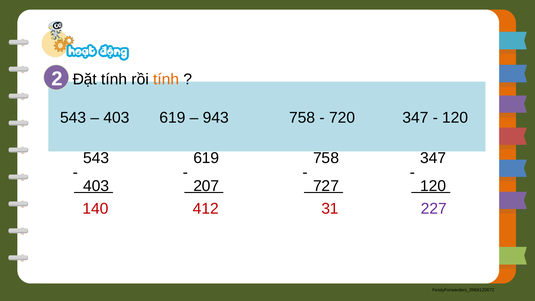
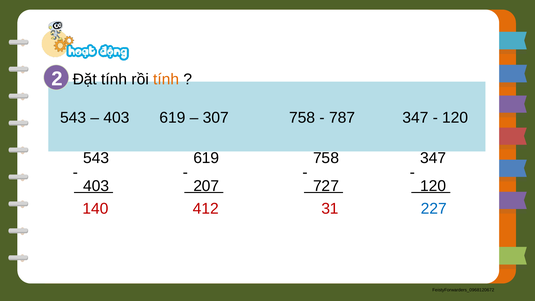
943: 943 -> 307 (216, 118)
720: 720 -> 787 (342, 118)
227 colour: purple -> blue (434, 209)
